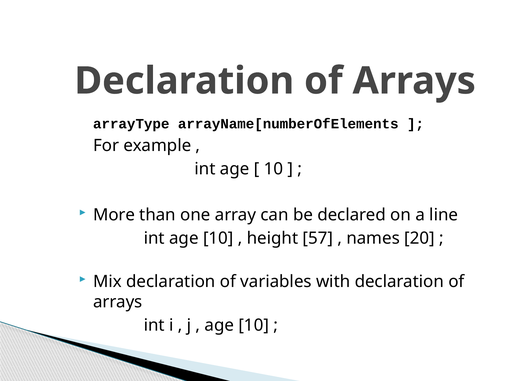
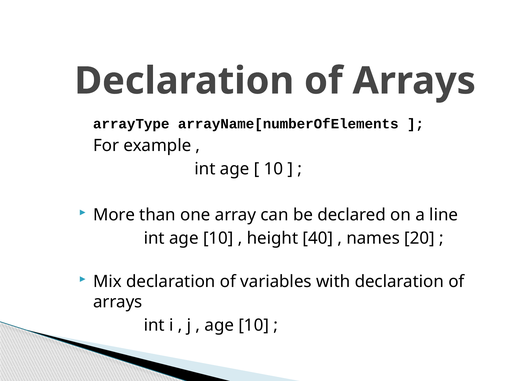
57: 57 -> 40 (318, 238)
